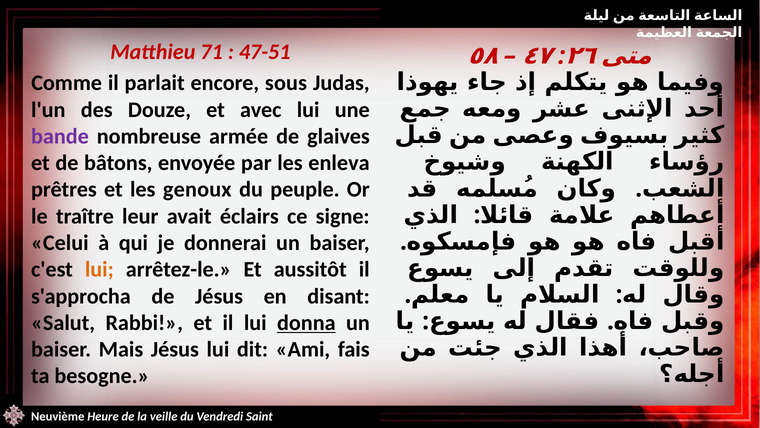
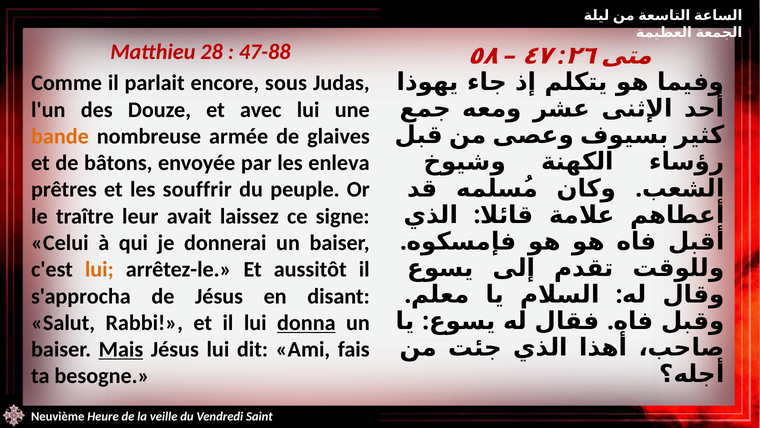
71: 71 -> 28 (212, 52)
47-51: 47-51 -> 47-88 (265, 52)
bande colour: purple -> orange (60, 136)
genoux: genoux -> souffrir (197, 189)
éclairs: éclairs -> laissez (249, 216)
Mais underline: none -> present (121, 349)
